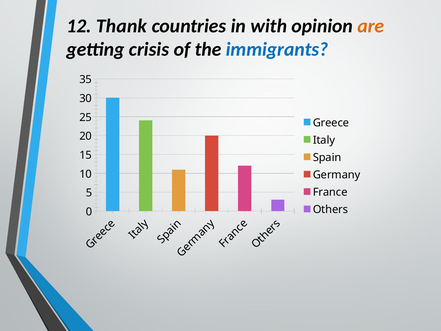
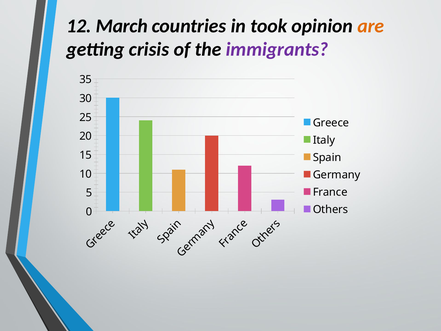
Thank: Thank -> March (122, 26)
with: with -> took (269, 26)
immigrants colour: blue -> purple (277, 49)
